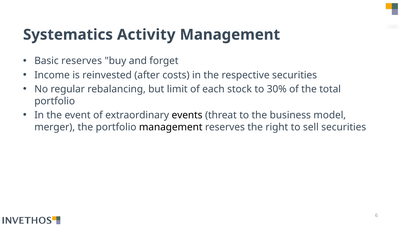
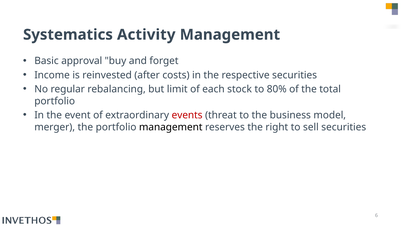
Basic reserves: reserves -> approval (82, 61)
30%: 30% -> 80% (277, 89)
events colour: black -> red (187, 115)
